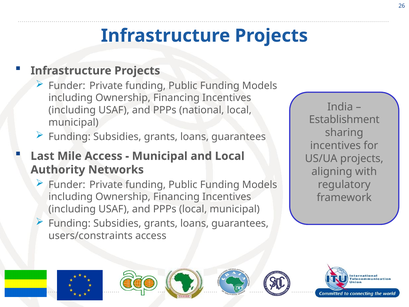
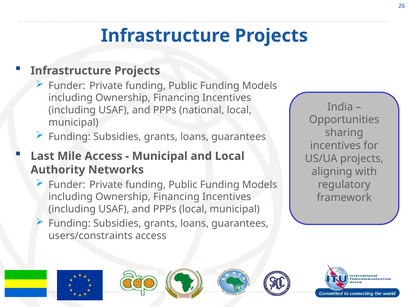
Establishment: Establishment -> Opportunities (344, 120)
